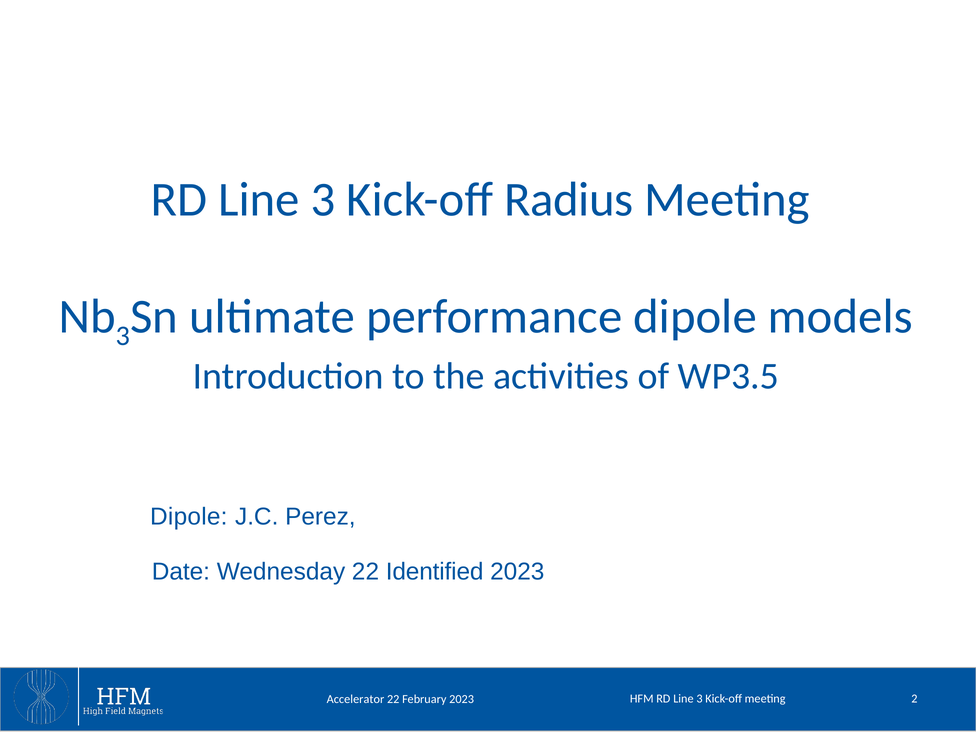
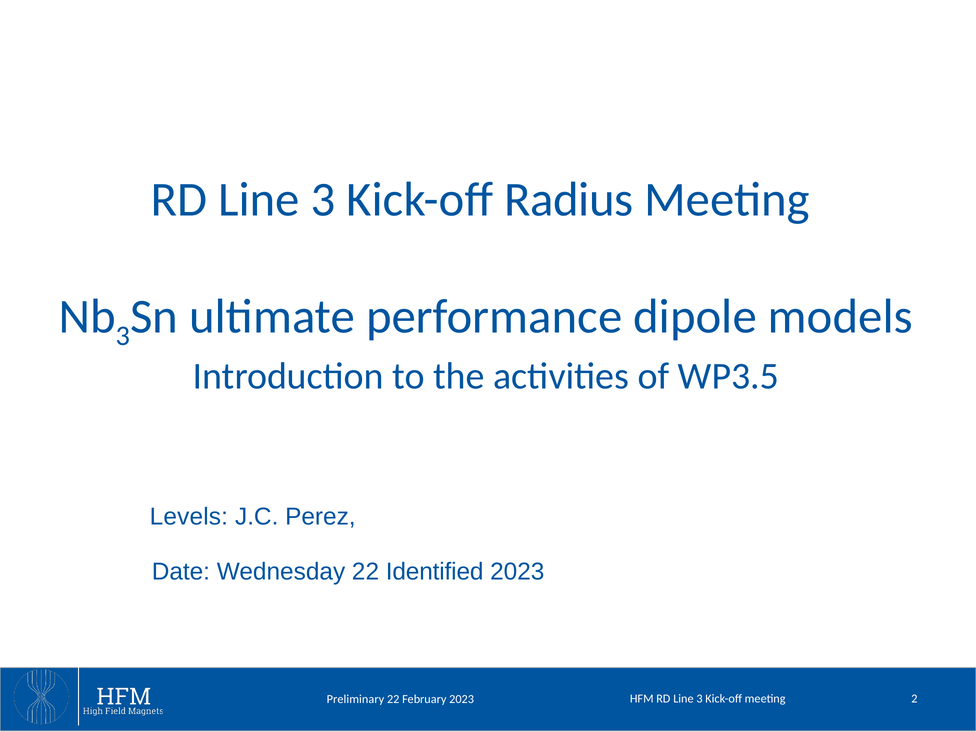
Dipole: Dipole -> Levels (189, 517)
Accelerator: Accelerator -> Preliminary (355, 699)
